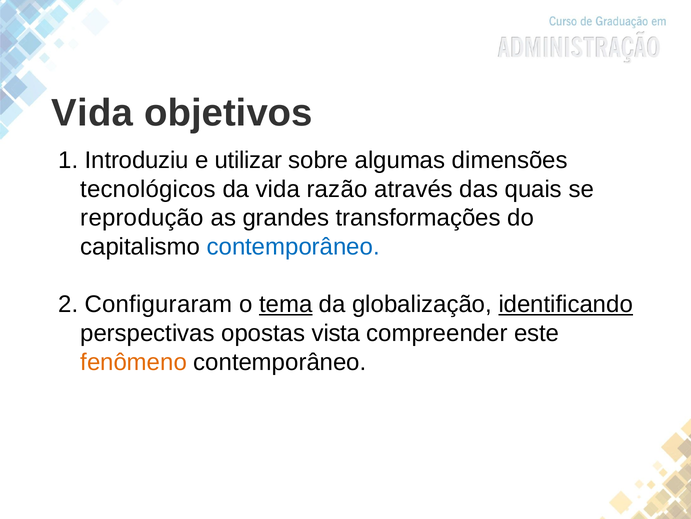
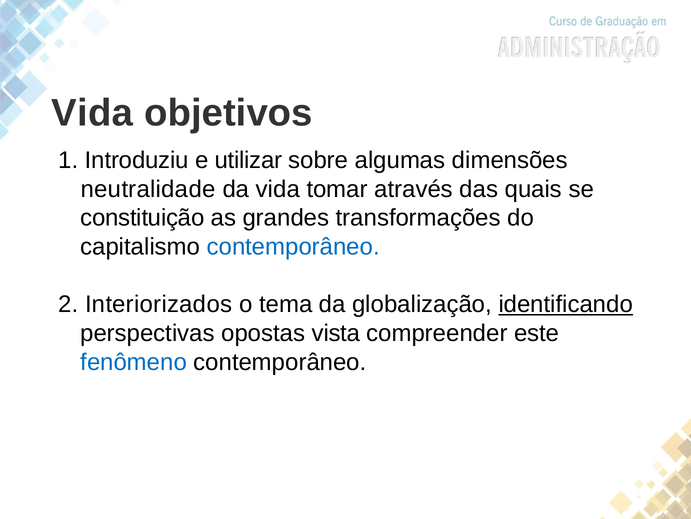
tecnológicos: tecnológicos -> neutralidade (148, 189)
razão: razão -> tomar (337, 189)
reprodução: reprodução -> constituição (142, 218)
Configuraram: Configuraram -> Interiorizados (159, 304)
tema underline: present -> none (286, 304)
fenômeno colour: orange -> blue (134, 362)
